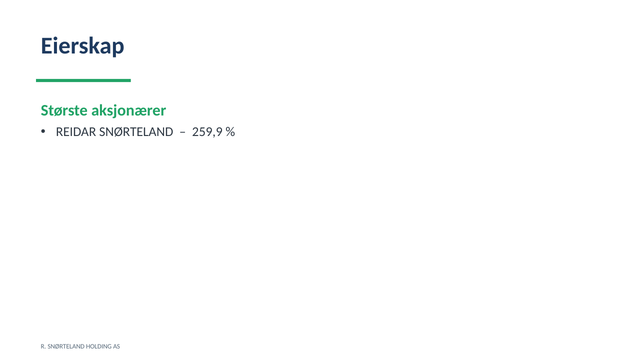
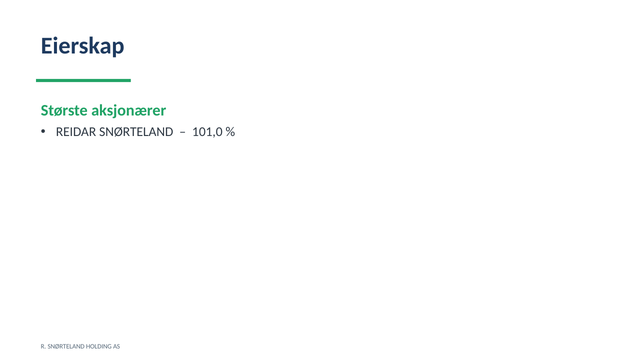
259,9: 259,9 -> 101,0 (207, 132)
